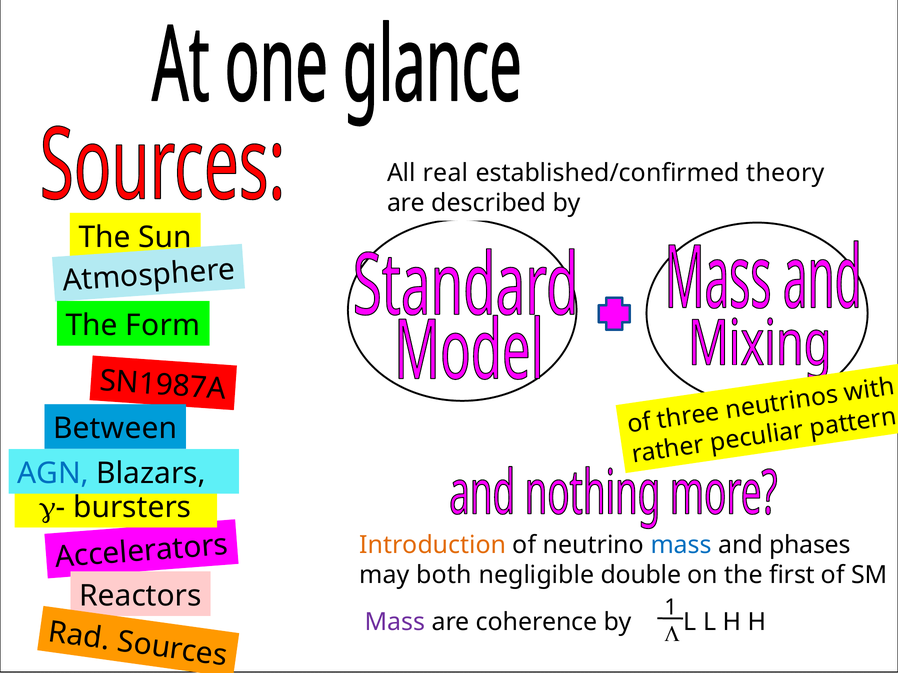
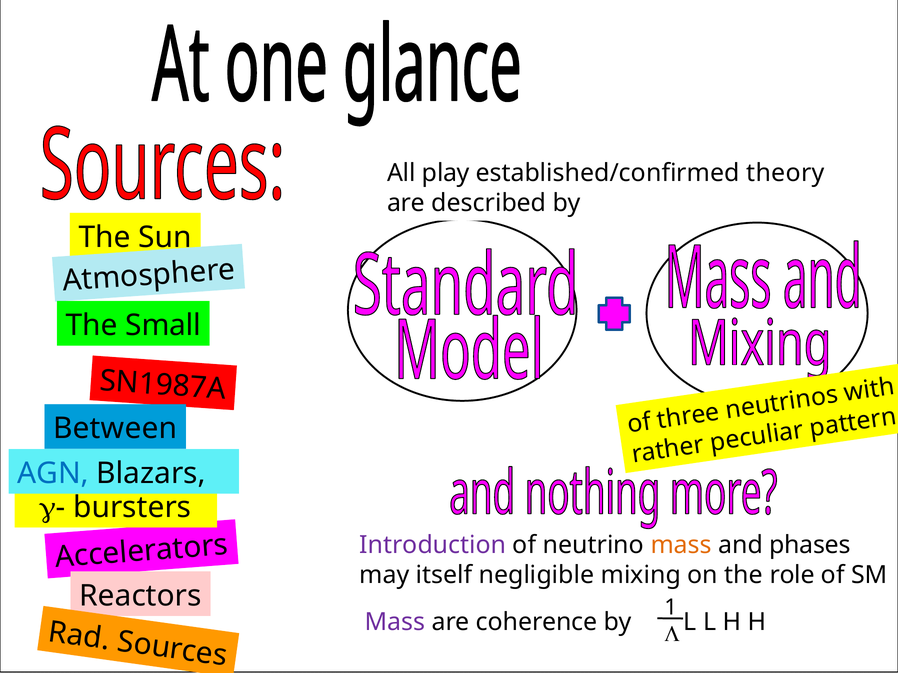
real: real -> play (446, 173)
Form: Form -> Small (163, 326)
Introduction colour: orange -> purple (433, 545)
mass colour: blue -> orange (681, 545)
both: both -> itself (444, 575)
double: double -> mixing (641, 575)
first: first -> role (792, 575)
